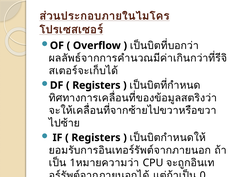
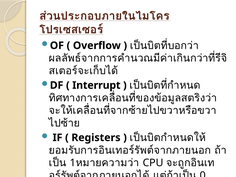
Registers: Registers -> Interrupt (96, 85)
